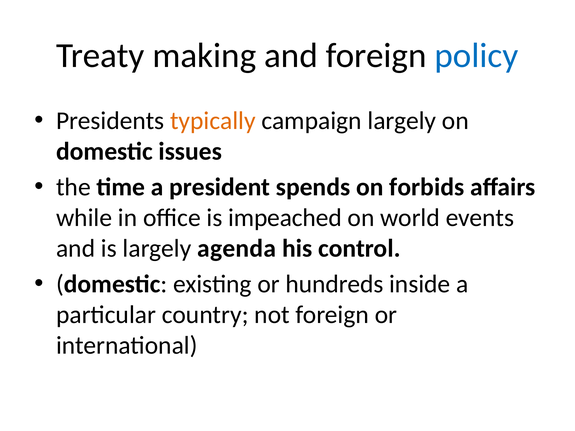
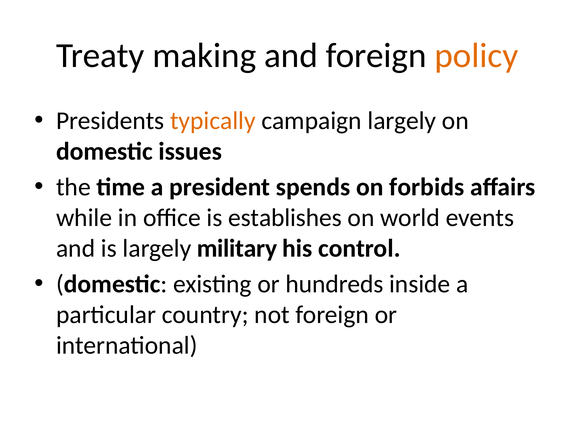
policy colour: blue -> orange (476, 56)
impeached: impeached -> establishes (285, 218)
agenda: agenda -> military (237, 249)
